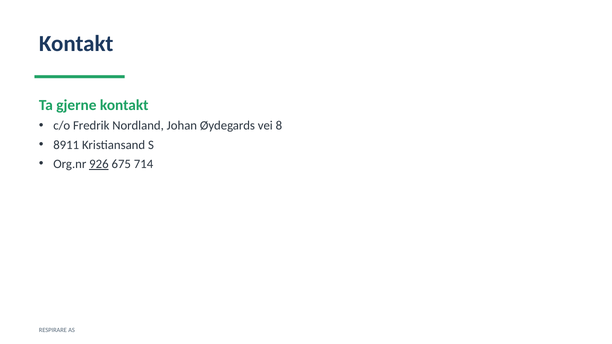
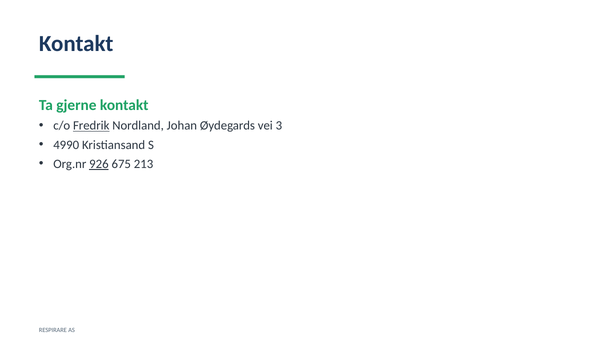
Fredrik underline: none -> present (91, 126)
8: 8 -> 3 (279, 126)
8911: 8911 -> 4990 (66, 145)
714: 714 -> 213 (144, 164)
